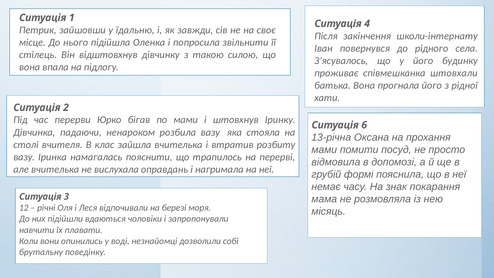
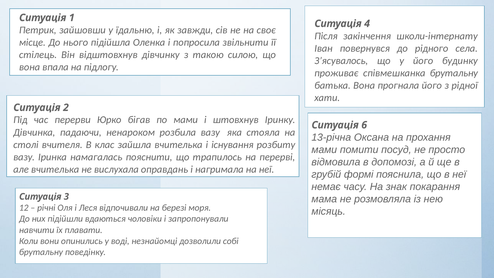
співмешканка штовхали: штовхали -> брутальну (454, 73)
втратив: втратив -> існування (232, 145)
